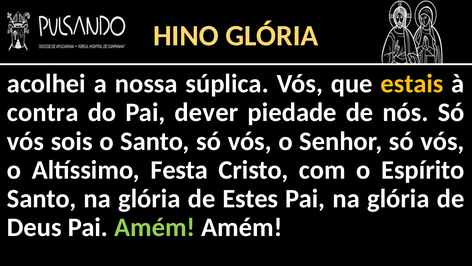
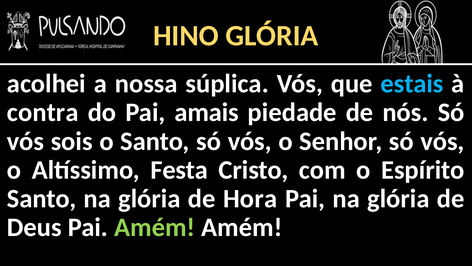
estais colour: yellow -> light blue (412, 84)
dever: dever -> amais (207, 112)
Estes: Estes -> Hora (250, 198)
